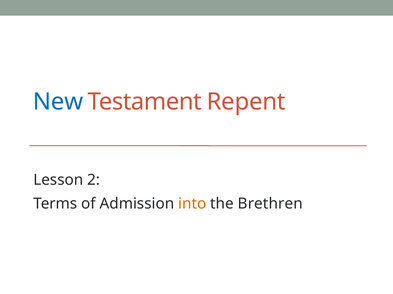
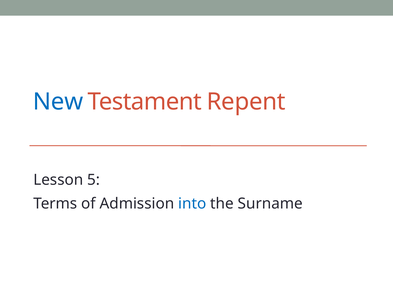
2: 2 -> 5 (94, 180)
into colour: orange -> blue (192, 204)
Brethren: Brethren -> Surname (270, 204)
